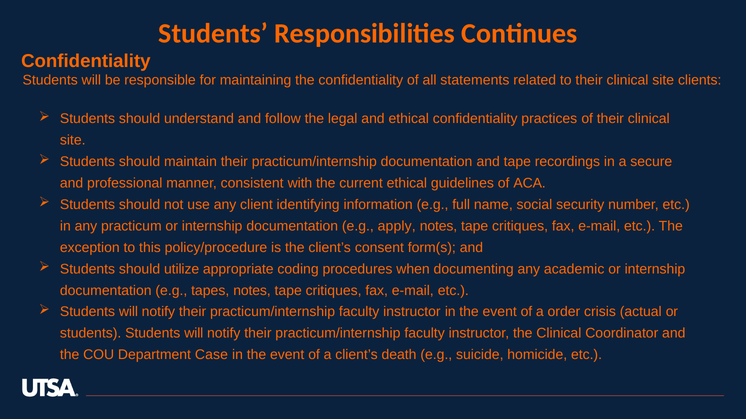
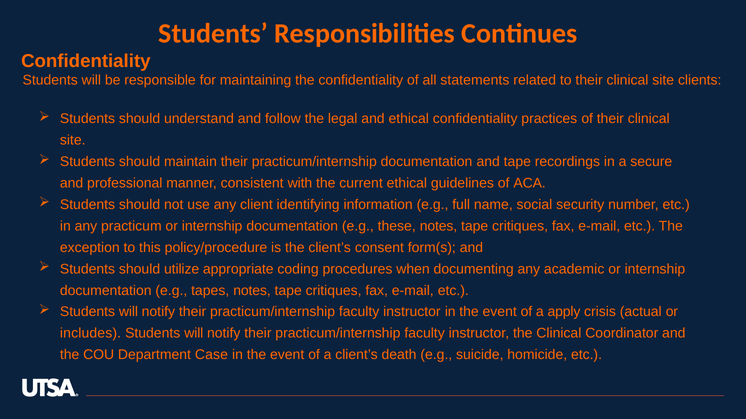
apply: apply -> these (397, 226)
order: order -> apply (564, 312)
students: students -> includes (91, 334)
